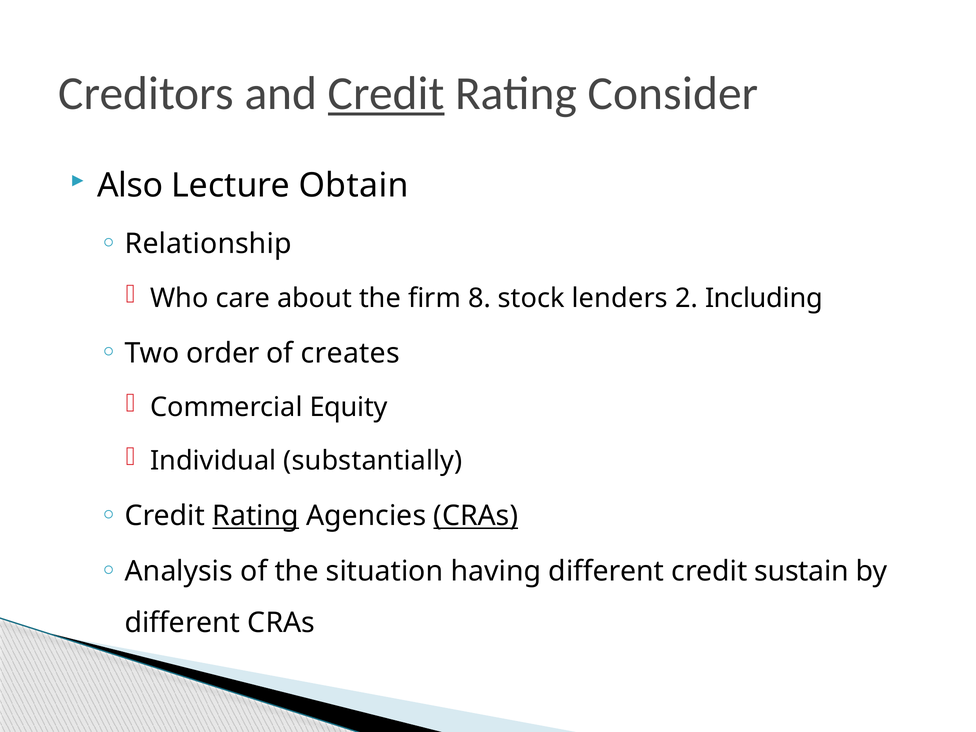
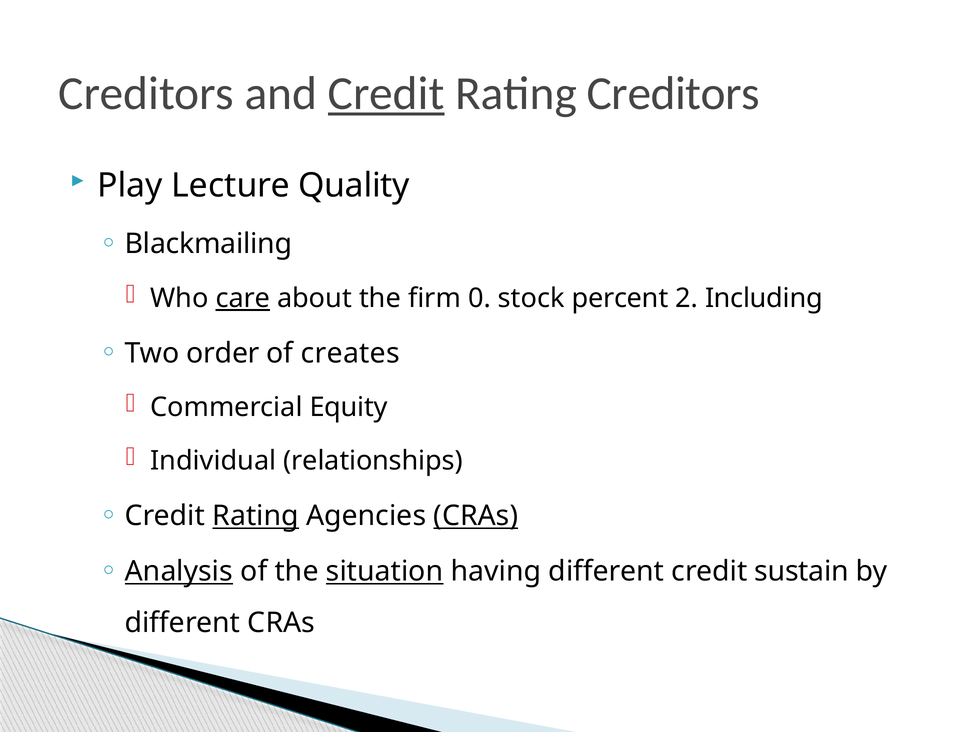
Rating Consider: Consider -> Creditors (673, 94)
Also: Also -> Play (130, 186)
Obtain: Obtain -> Quality (354, 186)
Relationship: Relationship -> Blackmailing (208, 244)
care underline: none -> present (243, 298)
8: 8 -> 0 (479, 298)
lenders: lenders -> percent (620, 298)
substantially: substantially -> relationships (373, 461)
Analysis underline: none -> present (179, 571)
situation underline: none -> present (385, 571)
